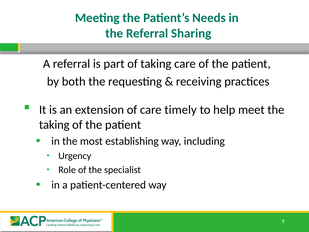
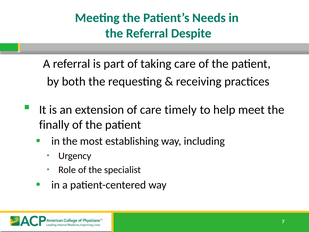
Sharing: Sharing -> Despite (191, 33)
taking: taking -> finally (54, 125)
